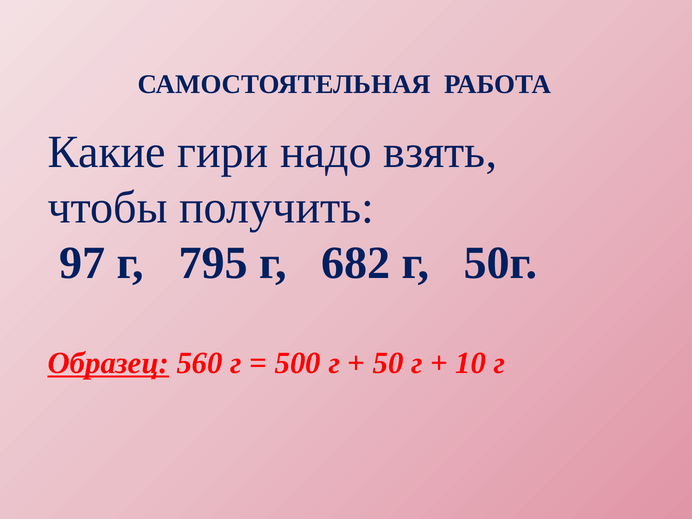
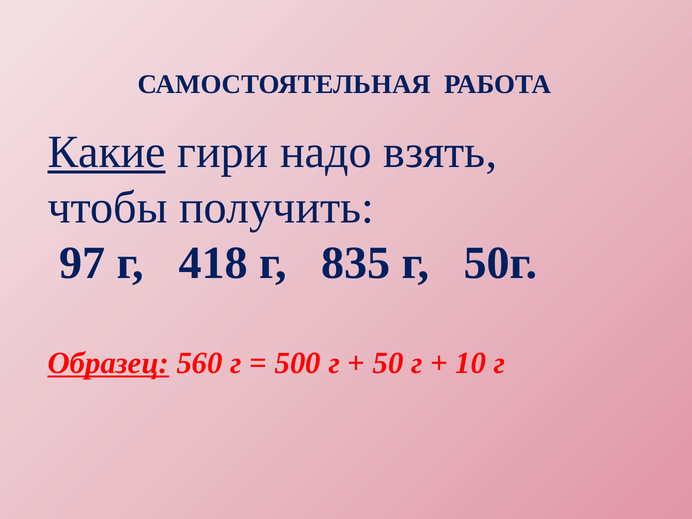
Какие underline: none -> present (107, 152)
795: 795 -> 418 (213, 263)
682: 682 -> 835 (356, 263)
